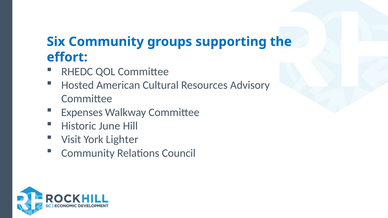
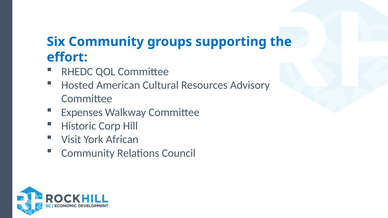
June: June -> Corp (110, 126)
Lighter: Lighter -> African (122, 140)
